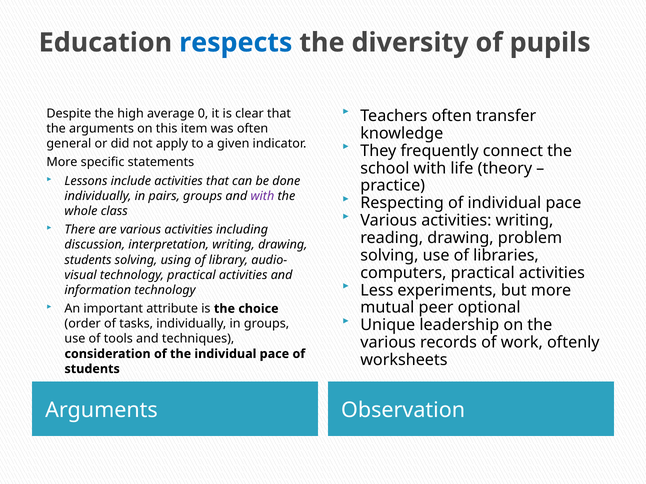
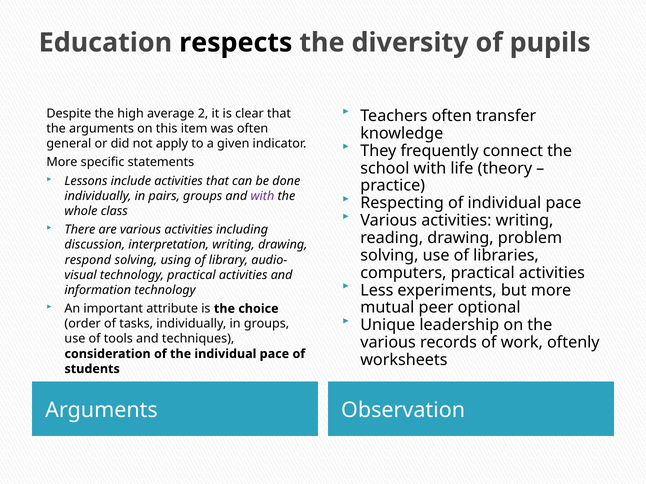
respects colour: blue -> black (236, 43)
0: 0 -> 2 (203, 114)
students: students -> respond (88, 260)
